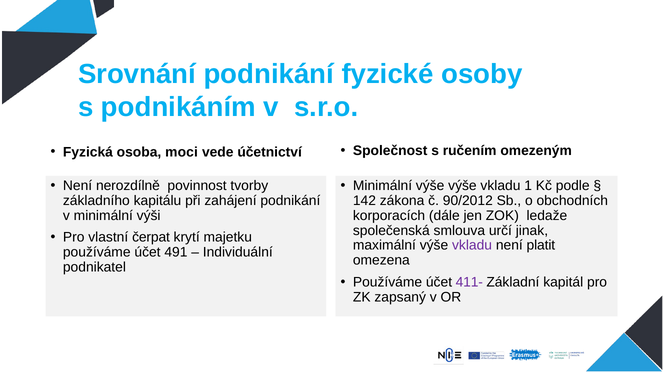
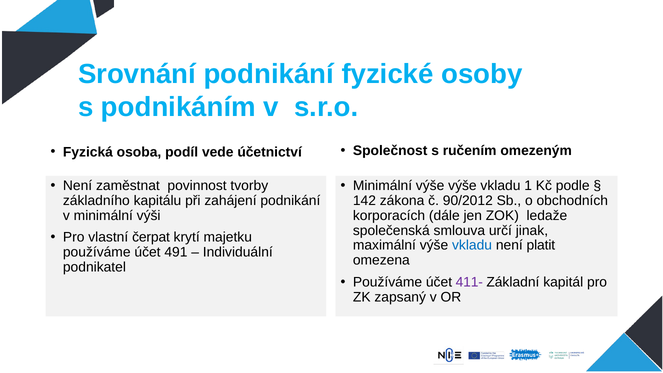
moci: moci -> podíl (182, 152)
nerozdílně: nerozdílně -> zaměstnat (128, 186)
vkladu colour: purple -> blue (472, 245)
